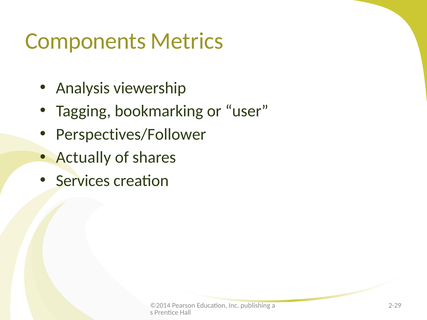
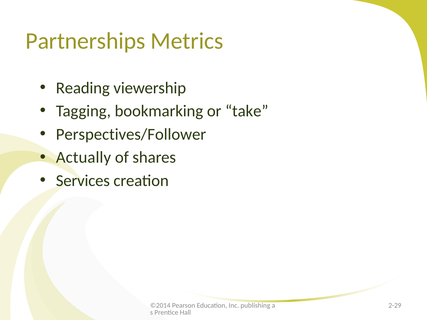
Components: Components -> Partnerships (85, 41)
Analysis: Analysis -> Reading (83, 88)
user: user -> take (247, 111)
